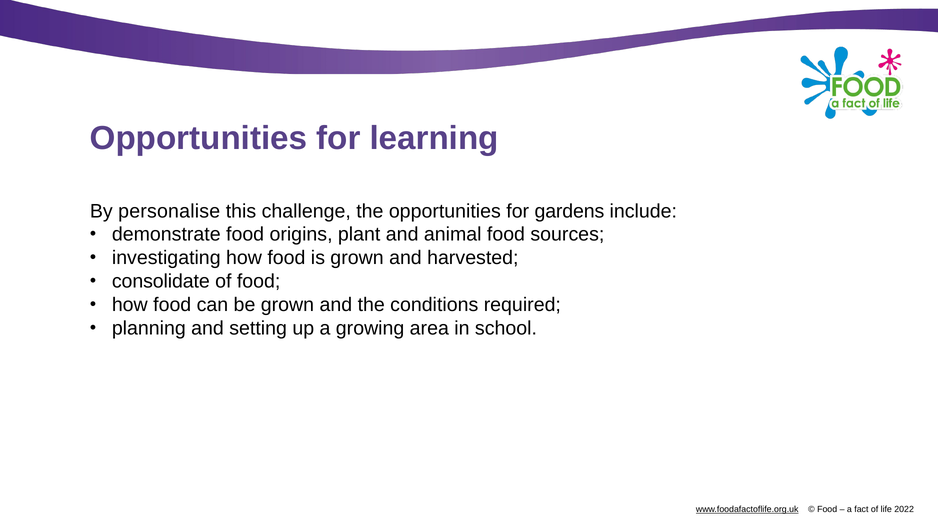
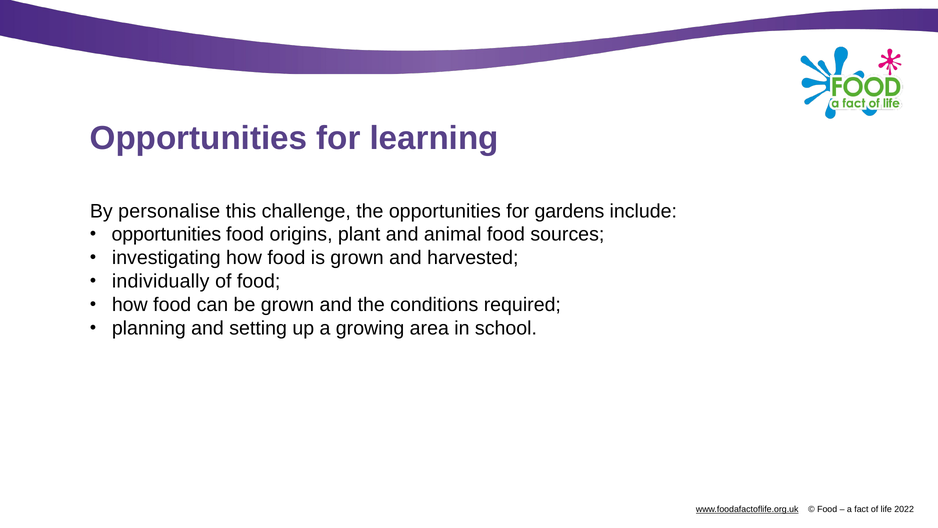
demonstrate: demonstrate -> opportunities (166, 234)
consolidate: consolidate -> individually (161, 281)
